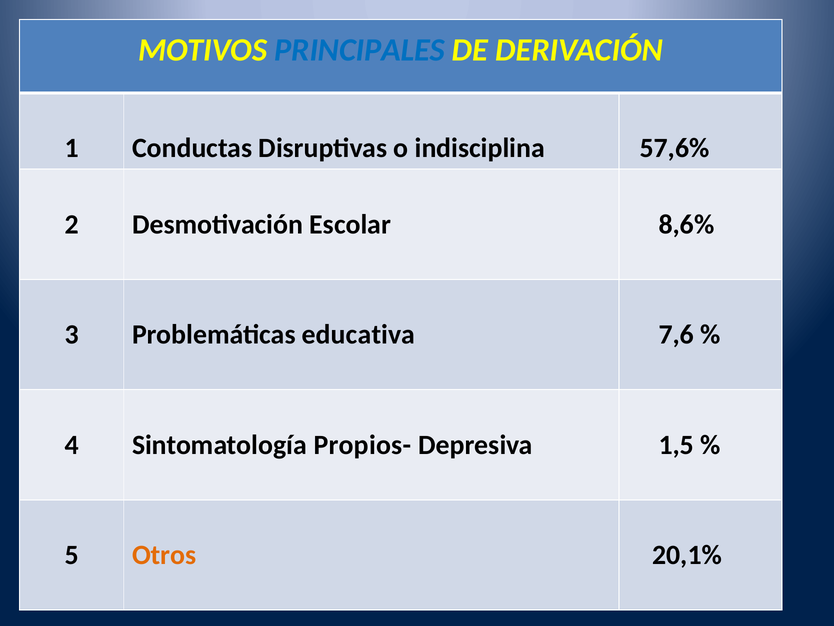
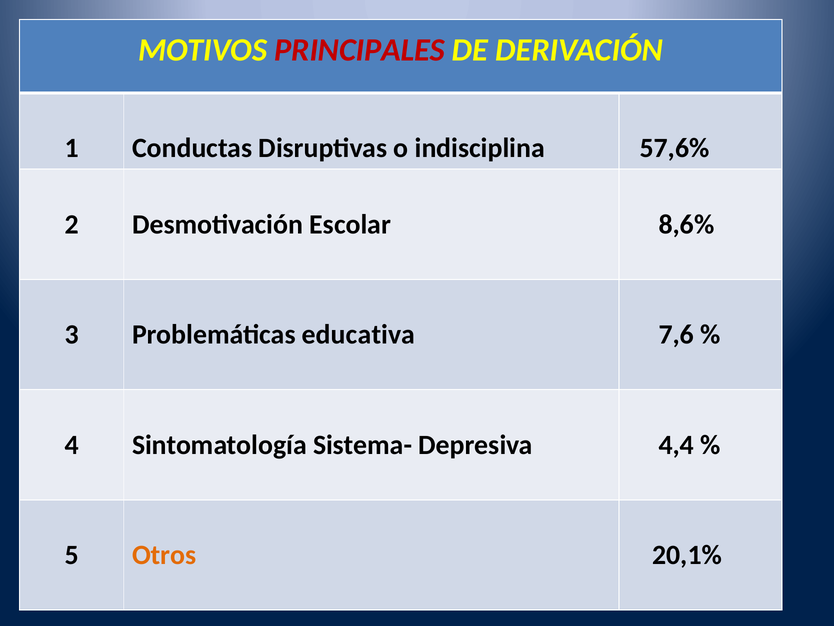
PRINCIPALES colour: blue -> red (360, 50)
Propios-: Propios- -> Sistema- (363, 445)
1,5: 1,5 -> 4,4 (676, 445)
